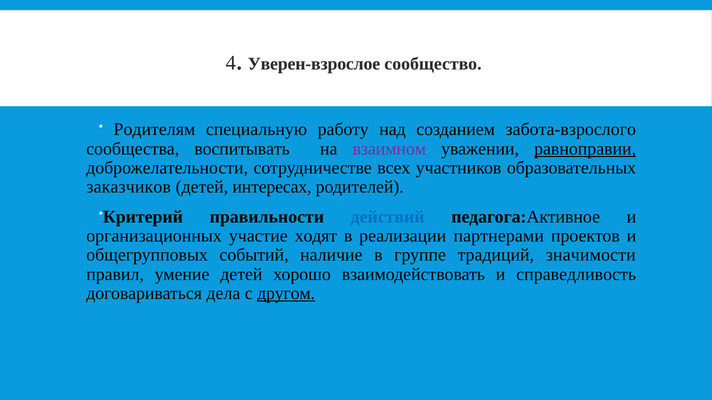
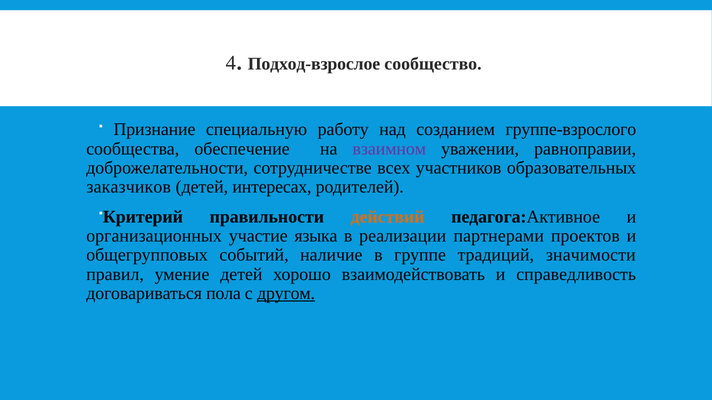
Уверен-взрослое: Уверен-взрослое -> Подход-взрослое (314, 64)
Родителям: Родителям -> Признание (154, 130)
забота-взрослого: забота-взрослого -> группе-взрослого (571, 130)
воспитывать: воспитывать -> обеспечение (242, 149)
равноправии underline: present -> none (585, 149)
действий colour: blue -> orange (388, 217)
ходят: ходят -> языка (316, 236)
дела: дела -> пола (224, 294)
